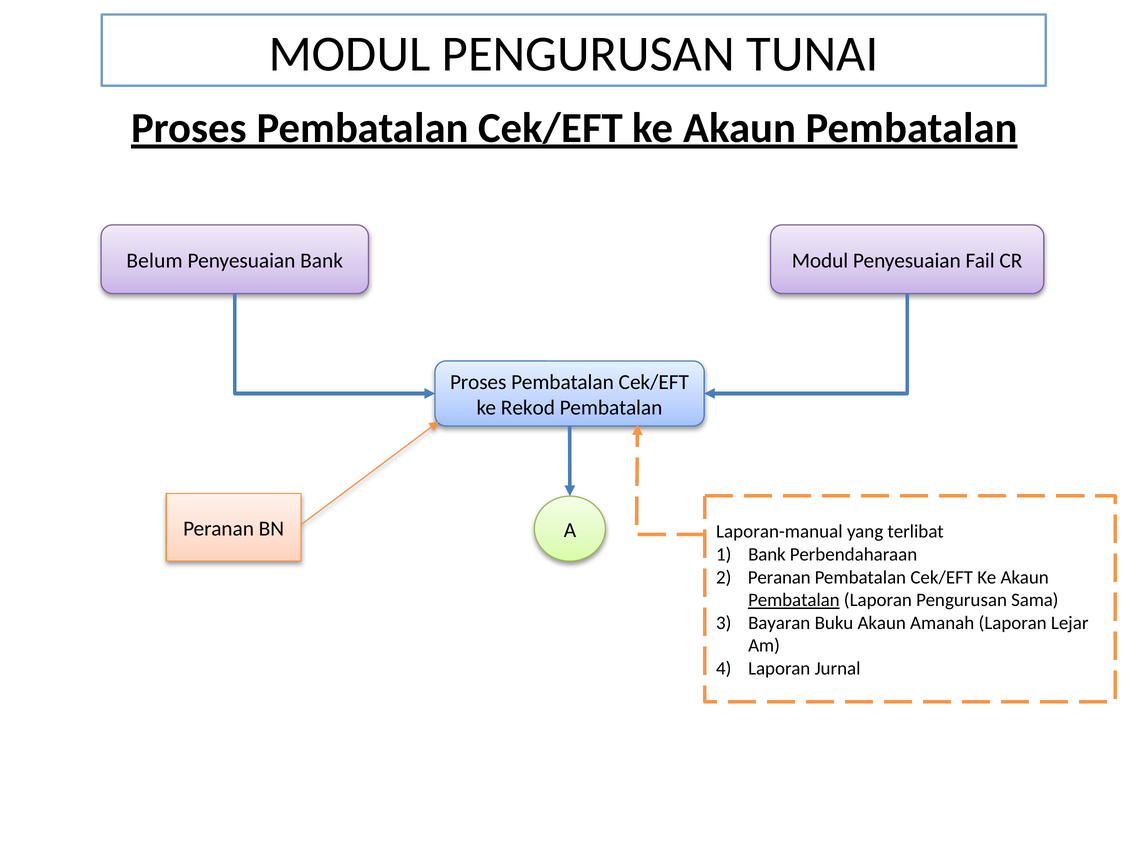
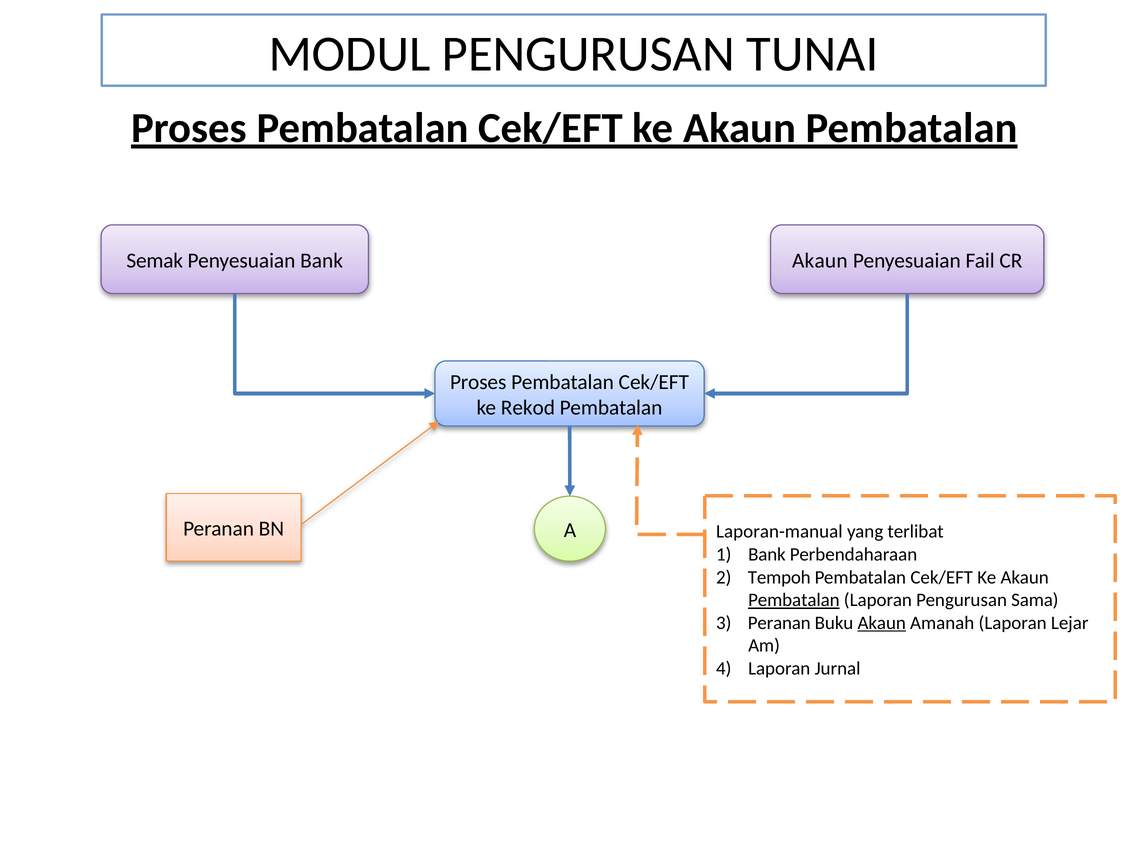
Belum: Belum -> Semak (155, 261)
Bank Modul: Modul -> Akaun (820, 261)
Peranan: Peranan -> Tempoh (779, 577)
Bayaran: Bayaran -> Peranan (779, 623)
Akaun underline: none -> present (882, 623)
